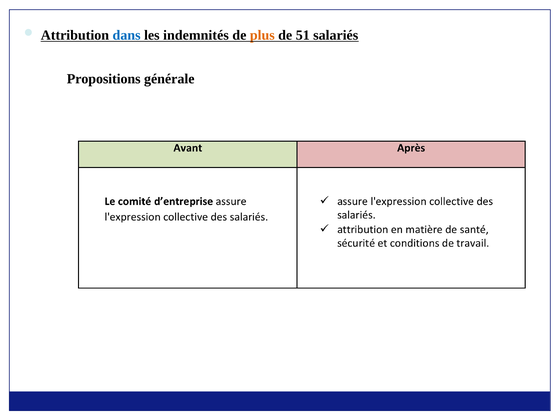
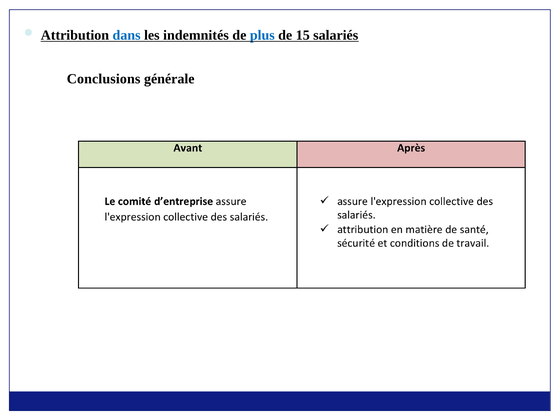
plus colour: orange -> blue (262, 35)
51: 51 -> 15 (303, 35)
Propositions: Propositions -> Conclusions (104, 79)
